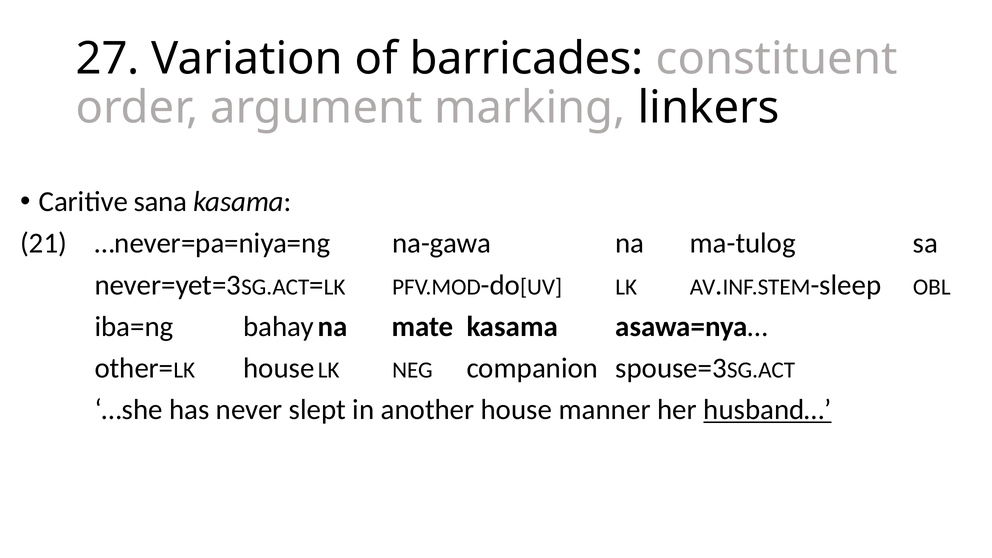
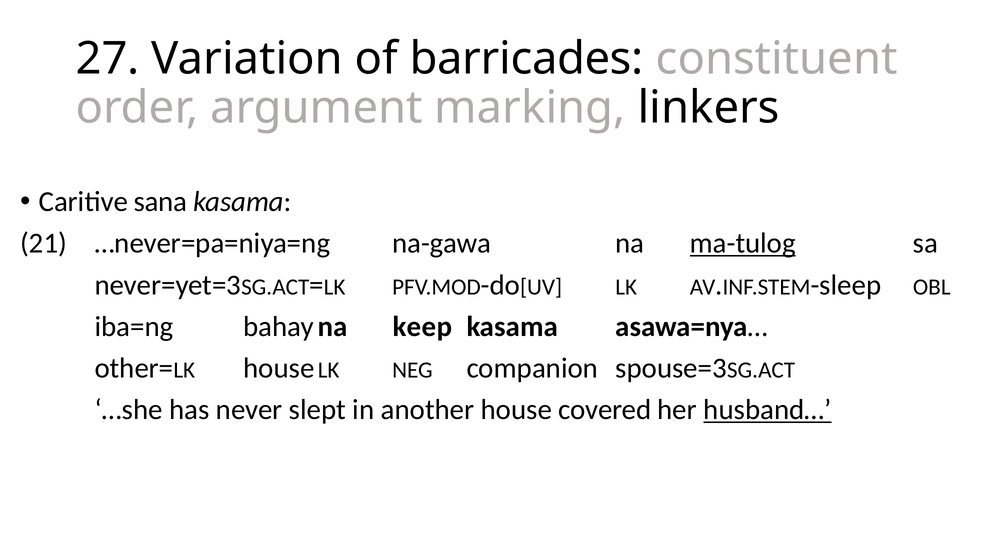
ma-tulog underline: none -> present (743, 243)
mate: mate -> keep (422, 327)
manner: manner -> covered (605, 410)
